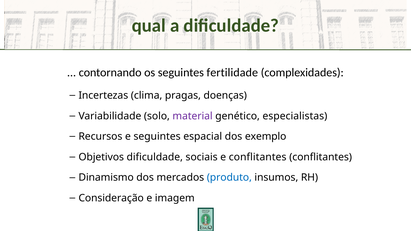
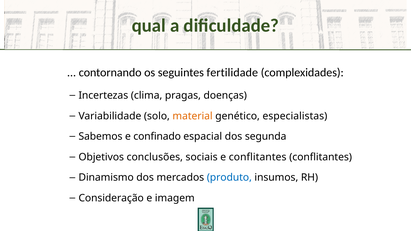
material colour: purple -> orange (193, 116)
Recursos: Recursos -> Sabemos (100, 137)
e seguintes: seguintes -> confinado (157, 137)
exemplo: exemplo -> segunda (266, 137)
Objetivos dificuldade: dificuldade -> conclusões (155, 157)
